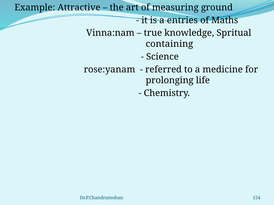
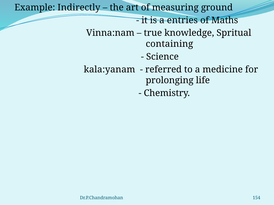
Attractive: Attractive -> Indirectly (79, 7)
rose:yanam: rose:yanam -> kala:yanam (110, 70)
